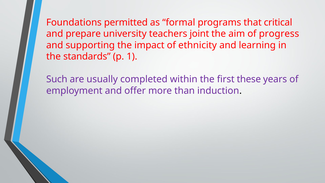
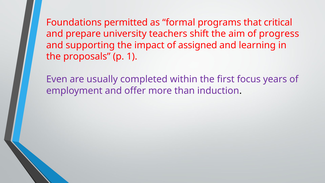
joint: joint -> shift (199, 34)
ethnicity: ethnicity -> assigned (198, 45)
standards: standards -> proposals (87, 57)
Such: Such -> Even (57, 79)
these: these -> focus (249, 79)
